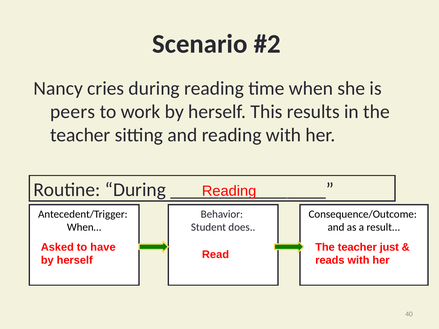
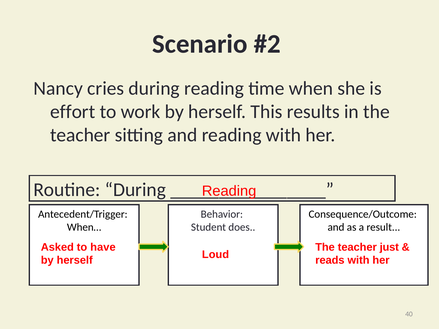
peers: peers -> effort (73, 112)
Read: Read -> Loud (216, 255)
